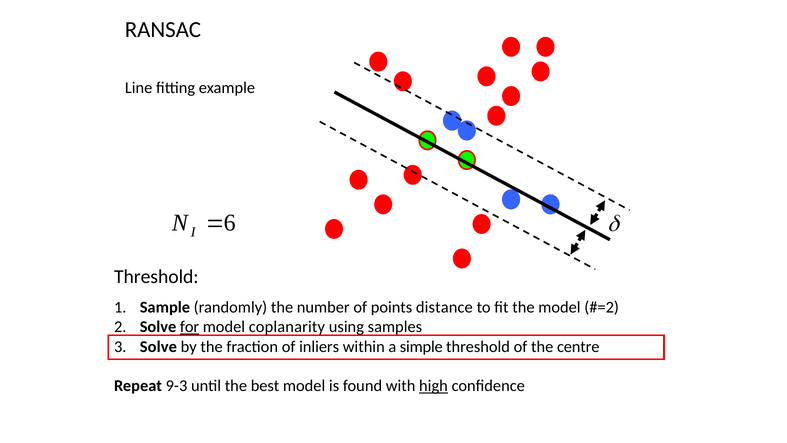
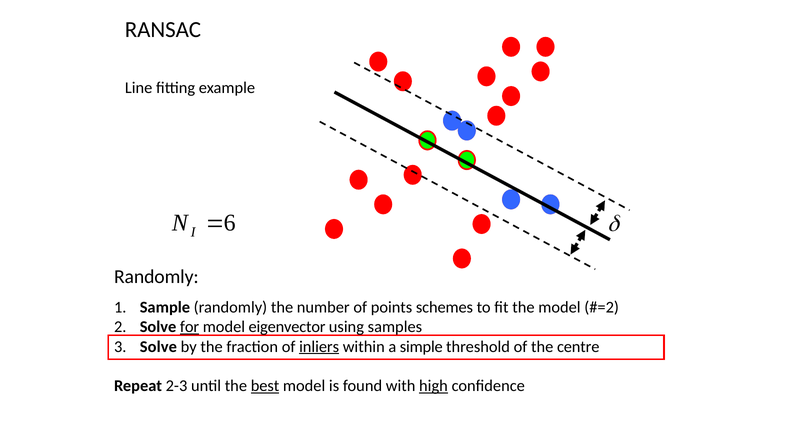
Threshold: Threshold -> Randomly (156, 277)
distance: distance -> schemes (444, 307)
coplanarity: coplanarity -> eigenvector (287, 327)
inliers underline: none -> present (319, 346)
9-3: 9-3 -> 2-3 (176, 386)
best underline: none -> present (265, 386)
